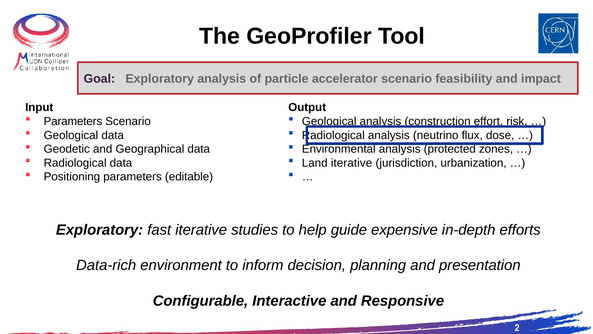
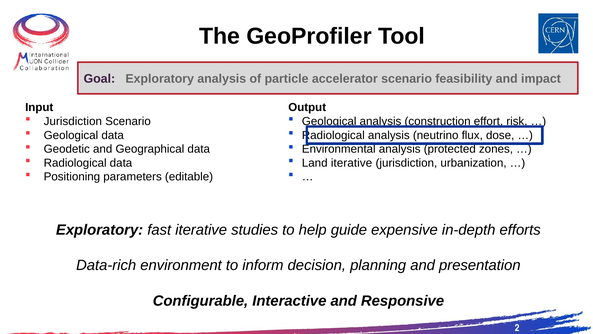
Parameters: Parameters -> Jurisdiction (73, 121)
